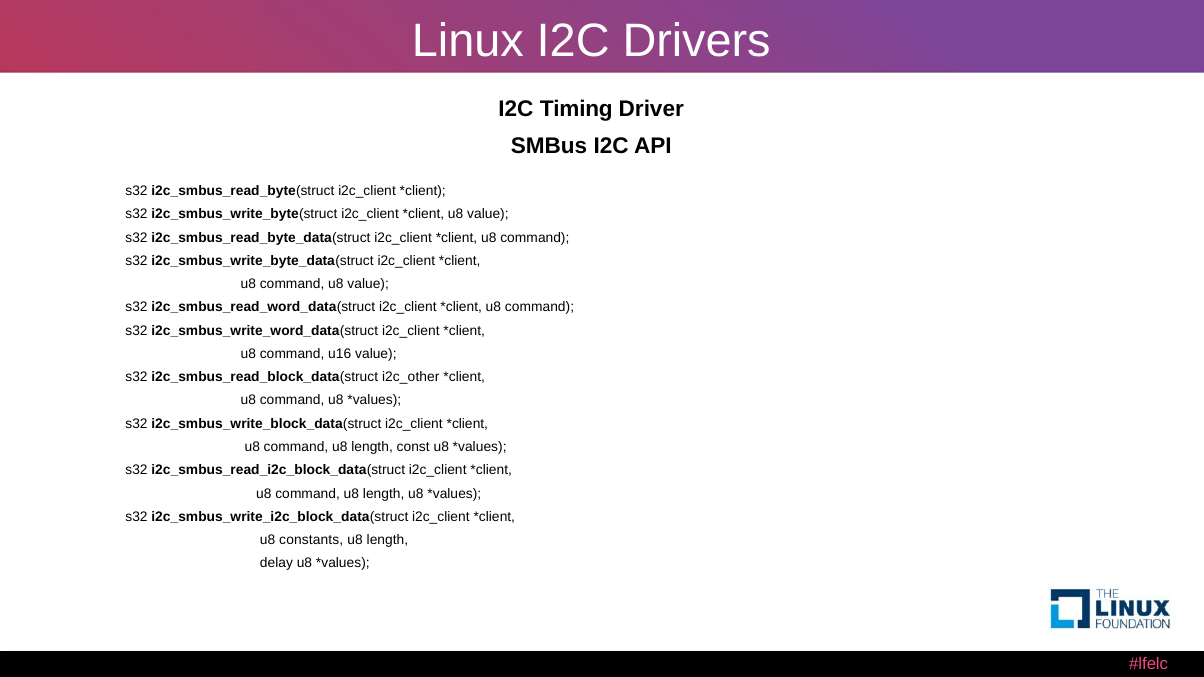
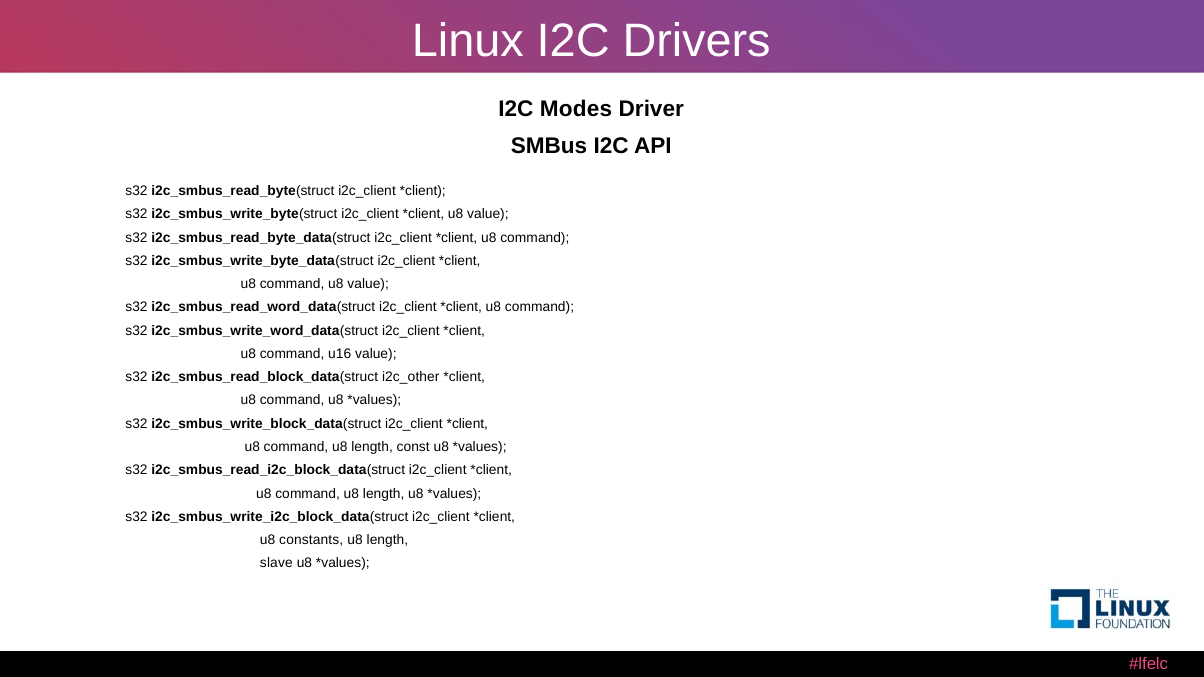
Timing: Timing -> Modes (576, 109)
delay: delay -> slave (276, 564)
